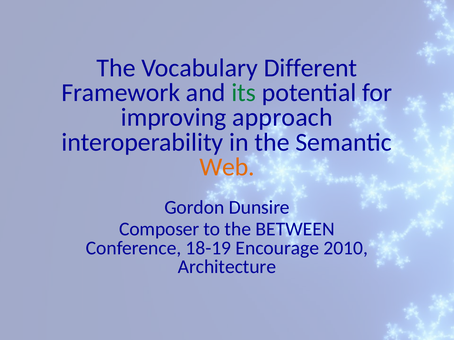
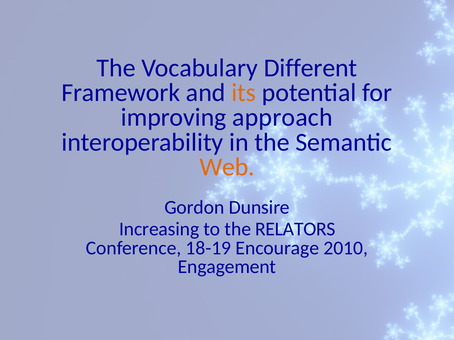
its colour: green -> orange (244, 93)
Composer: Composer -> Increasing (159, 230)
BETWEEN: BETWEEN -> RELATORS (295, 230)
Architecture: Architecture -> Engagement (227, 267)
